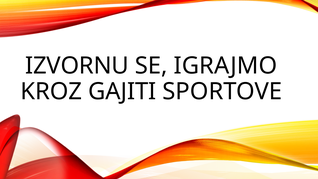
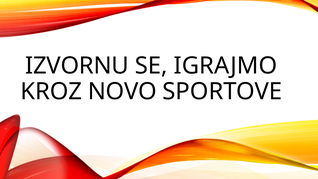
GAJITI: GAJITI -> NOVO (122, 91)
